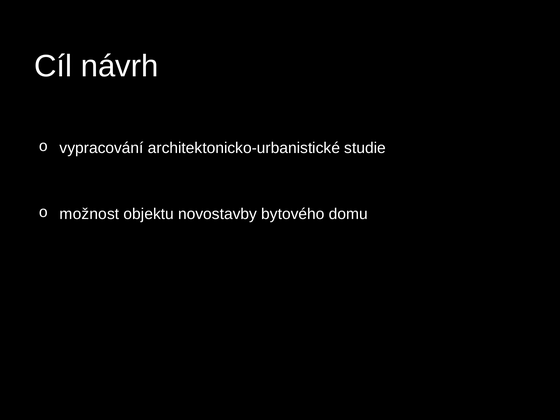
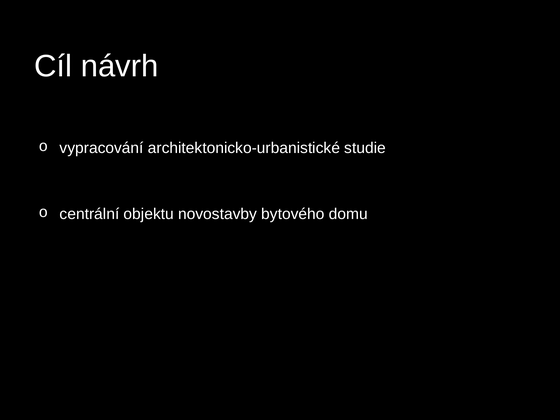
možnost: možnost -> centrální (90, 214)
